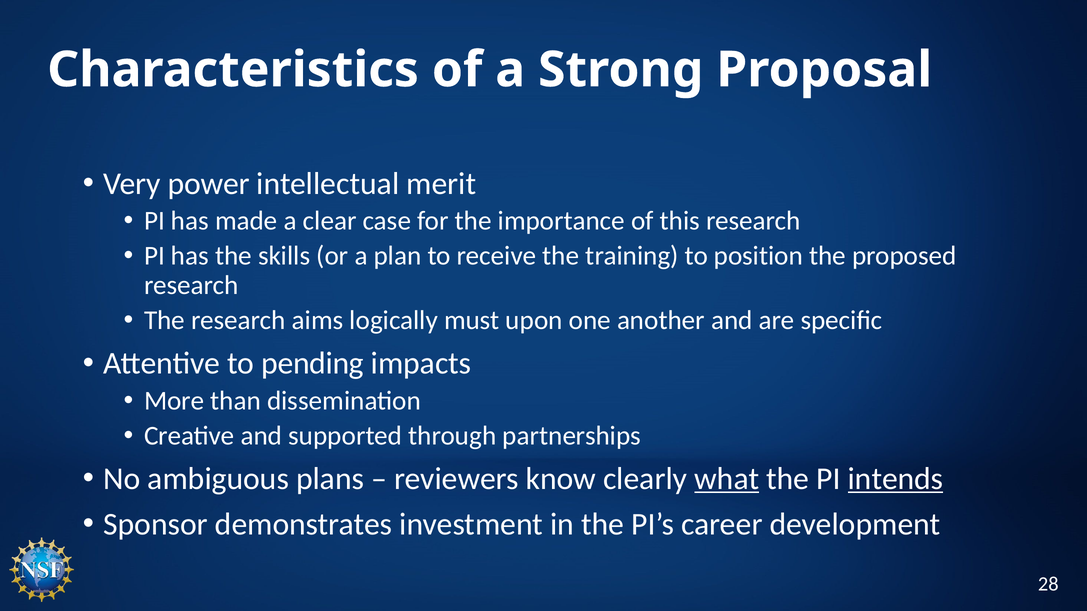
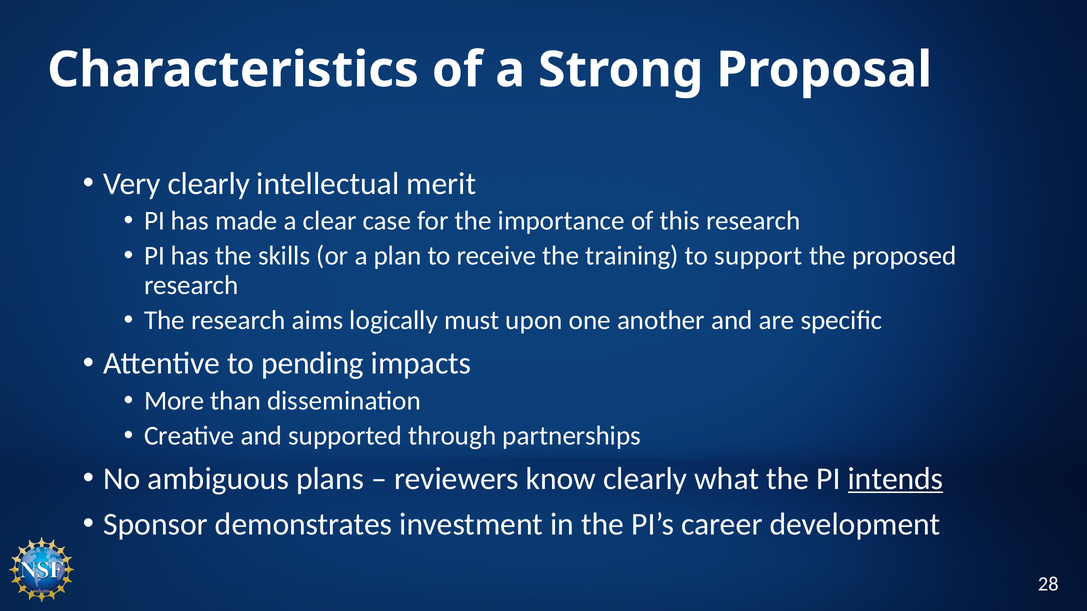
Very power: power -> clearly (209, 184)
position: position -> support (758, 256)
what underline: present -> none (727, 479)
